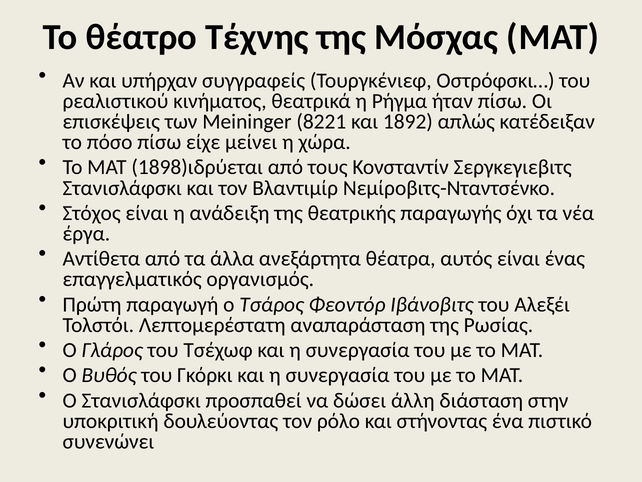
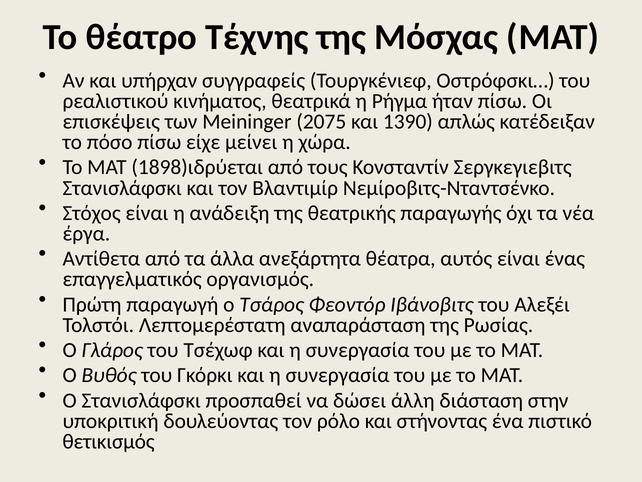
8221: 8221 -> 2075 (321, 122)
1892: 1892 -> 1390 (408, 122)
συνενώνει: συνενώνει -> θετικισμός (108, 441)
